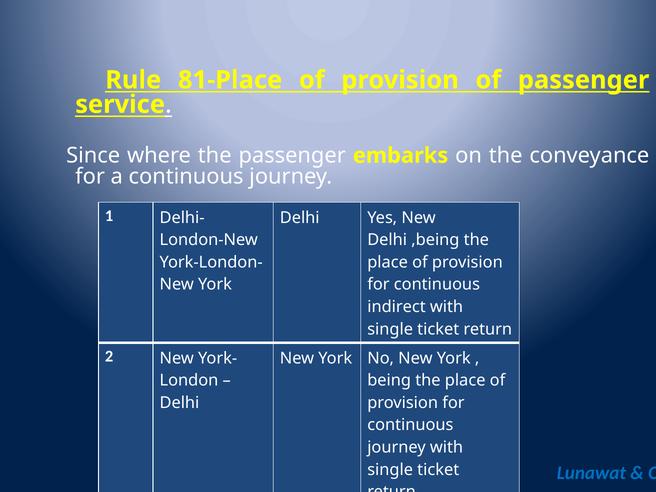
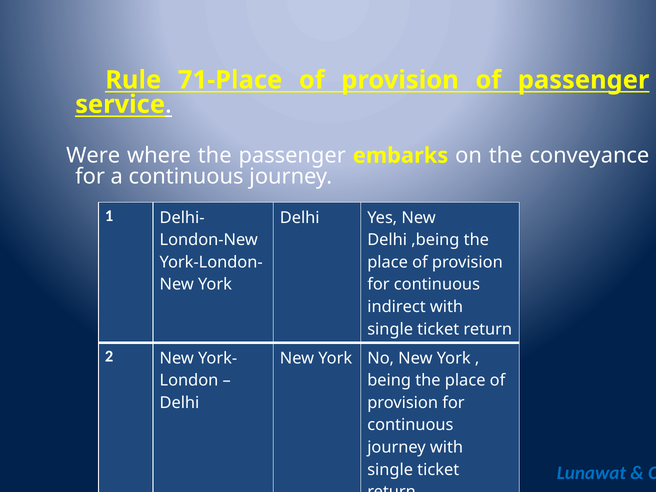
81-Place: 81-Place -> 71-Place (230, 80)
Since: Since -> Were (93, 156)
